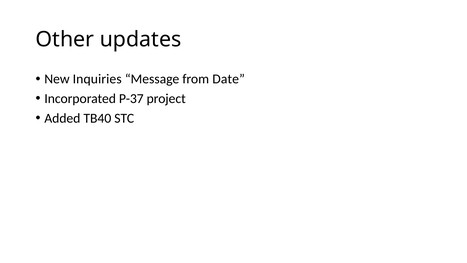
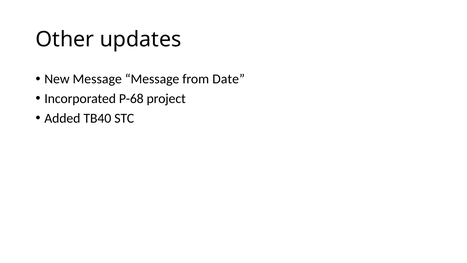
New Inquiries: Inquiries -> Message (97, 79)
P-37: P-37 -> P-68 (131, 99)
